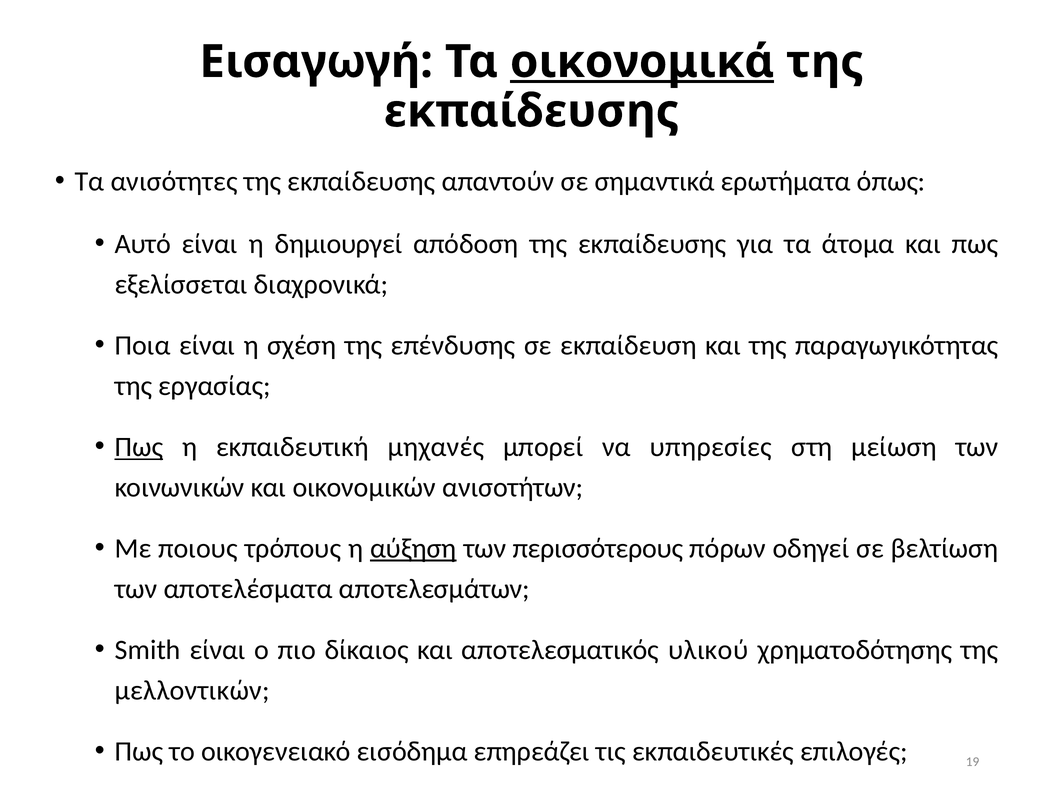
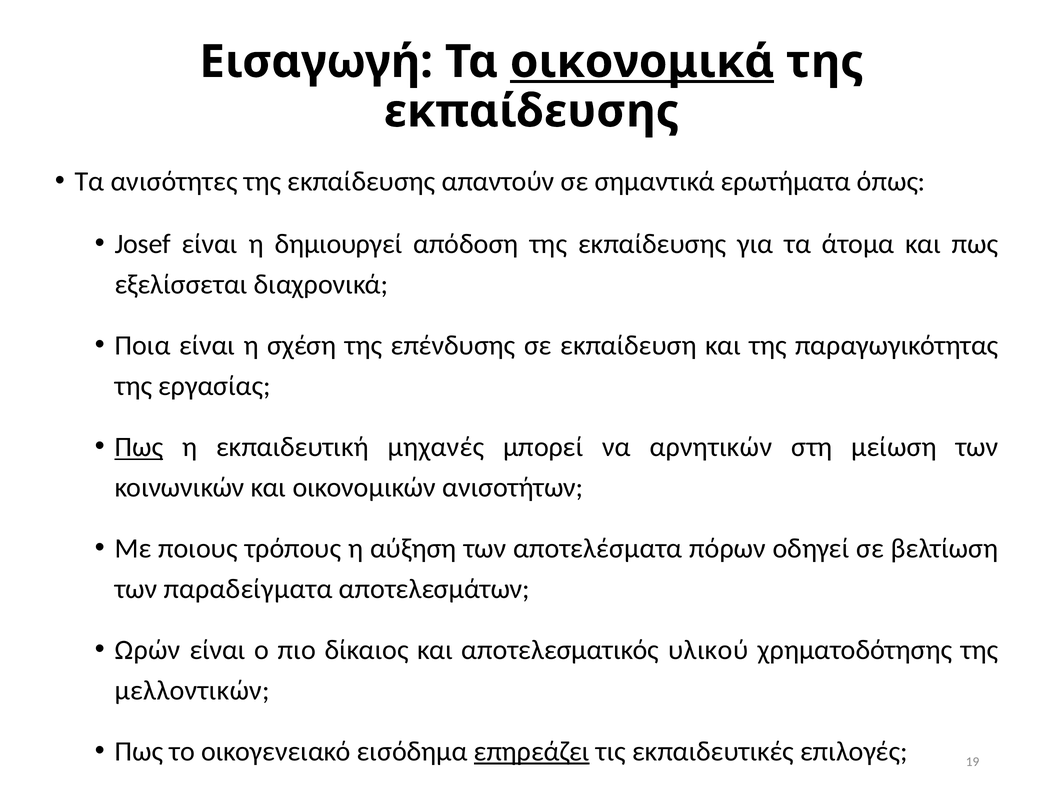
Αυτό: Αυτό -> Josef (143, 244)
υπηρεσίες: υπηρεσίες -> αρνητικών (711, 447)
αύξηση underline: present -> none (413, 548)
περισσότερους: περισσότερους -> αποτελέσματα (598, 548)
αποτελέσματα: αποτελέσματα -> παραδείγματα (248, 588)
Smith: Smith -> Ωρών (148, 649)
επηρεάζει underline: none -> present (532, 751)
